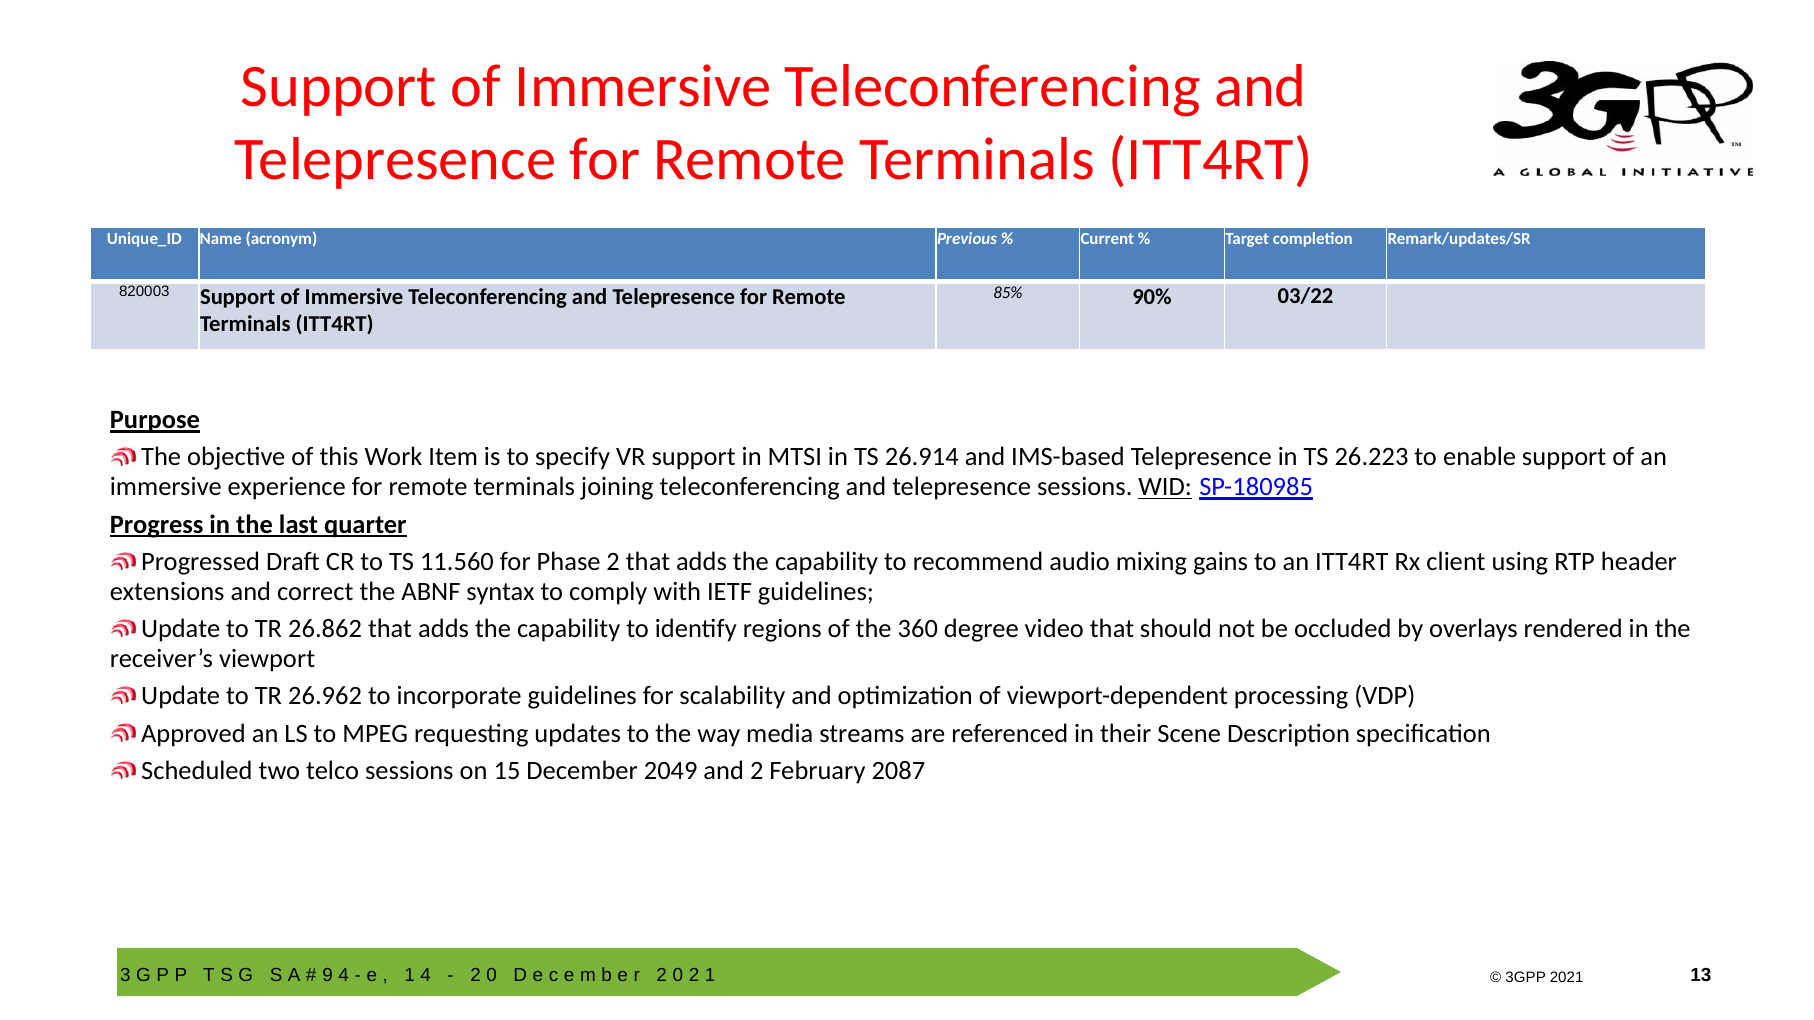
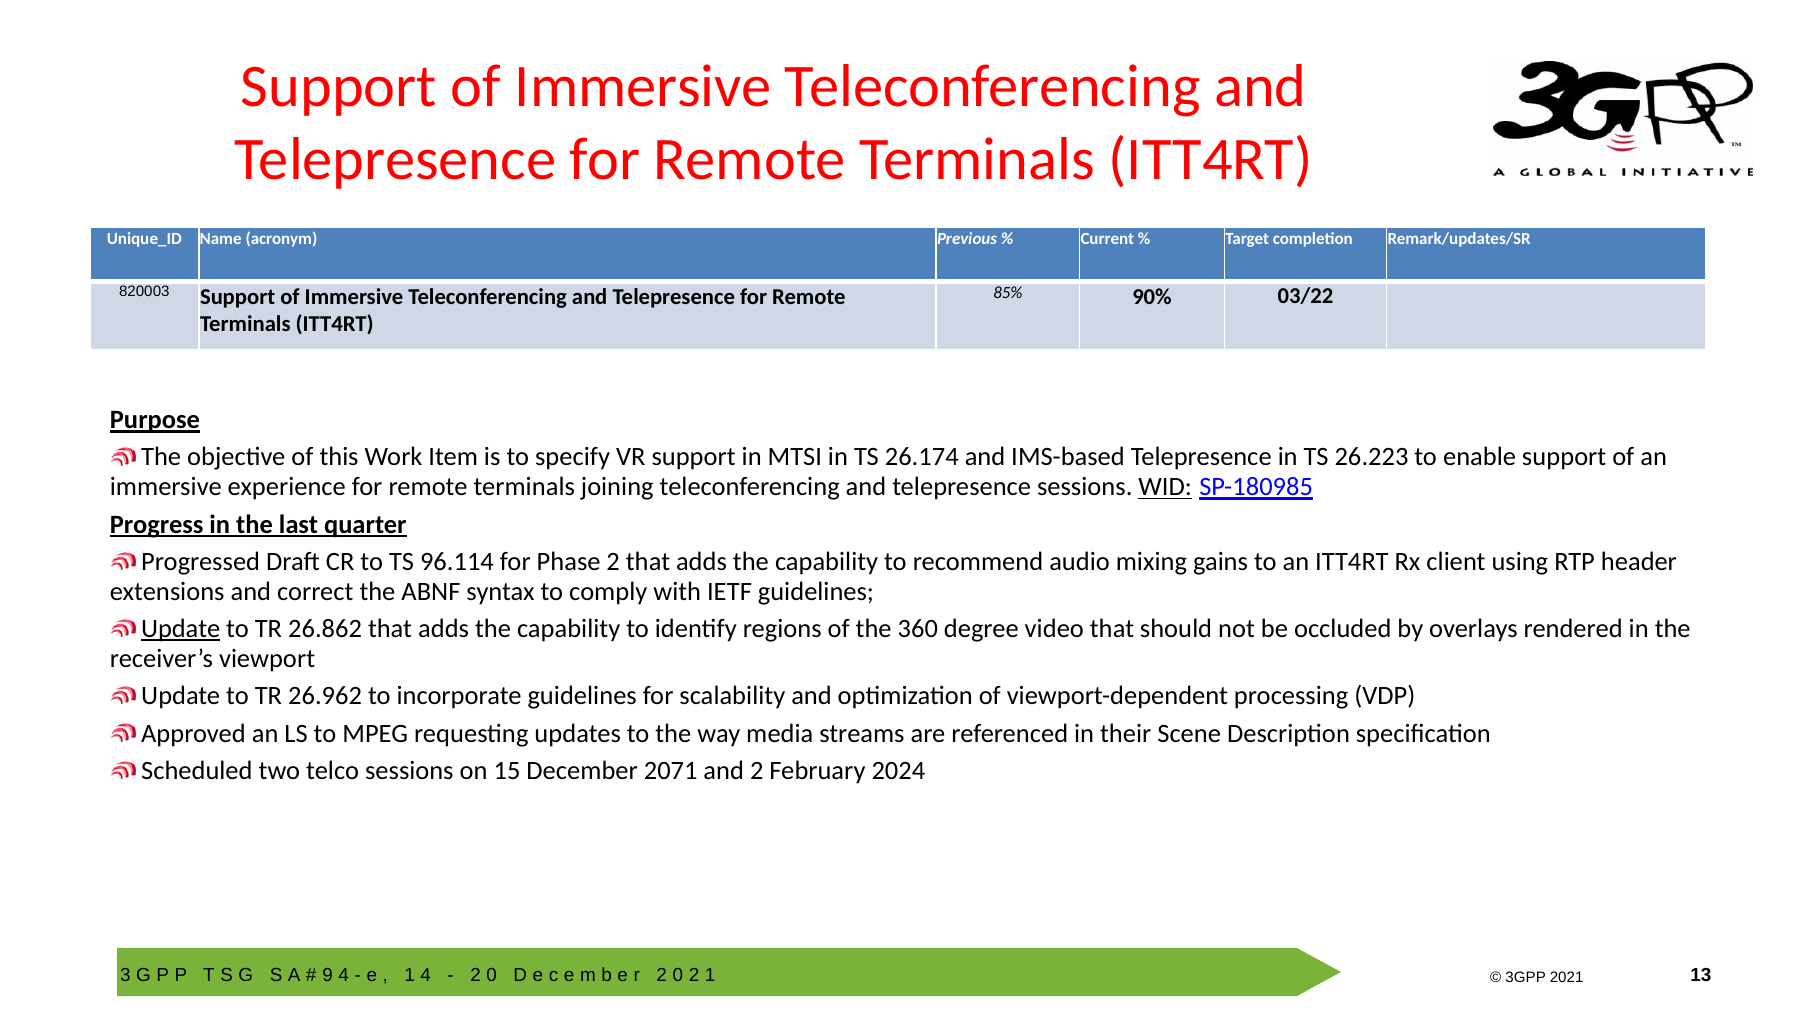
26.914: 26.914 -> 26.174 (922, 457)
11.560: 11.560 -> 96.114 (457, 562)
Update underline: none -> present (181, 629)
2049: 2049 -> 2071 (671, 771)
2087: 2087 -> 2024 (898, 771)
